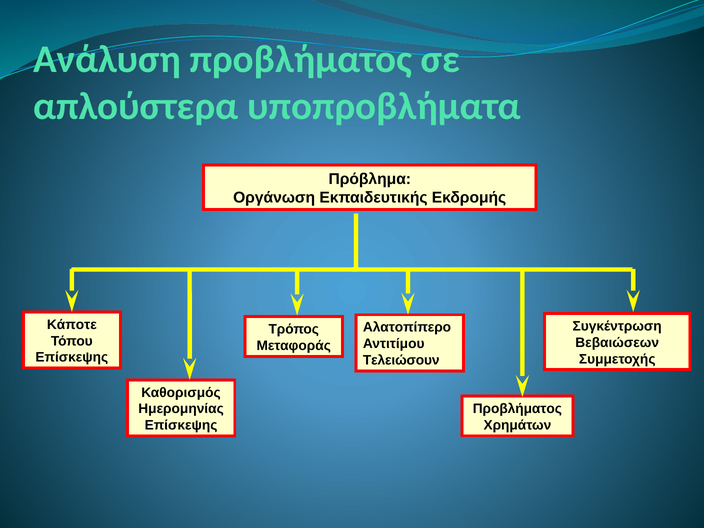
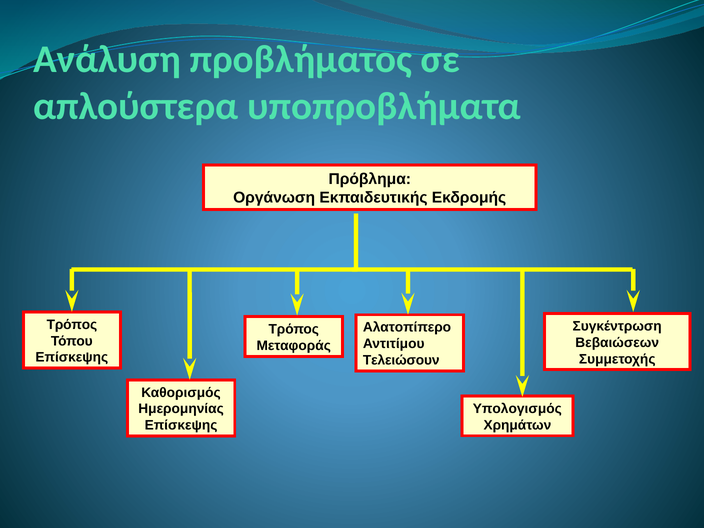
Κάποτε: Κάποτε -> Τρόπος (72, 325)
Προβλήματος: Προβλήματος -> Υπολογισμός (517, 409)
